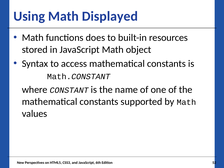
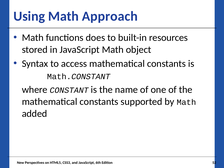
Displayed: Displayed -> Approach (110, 16)
values: values -> added (35, 114)
